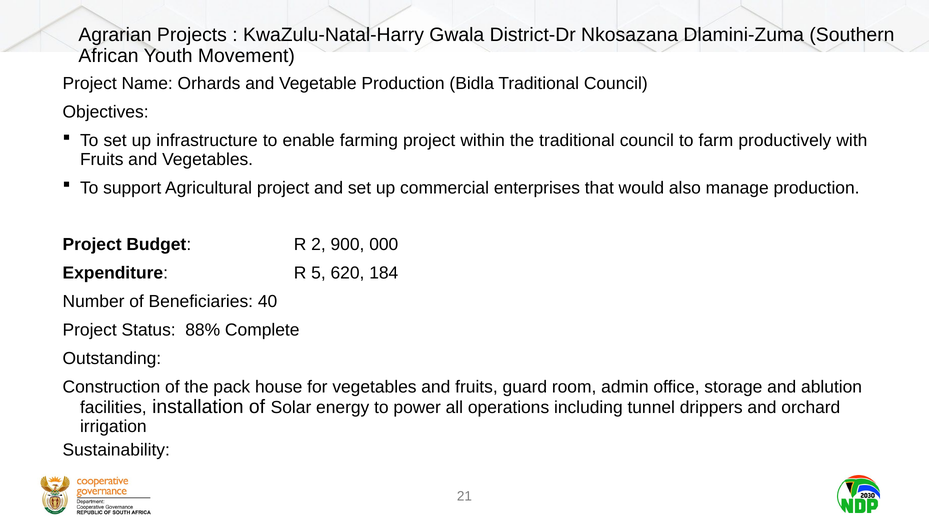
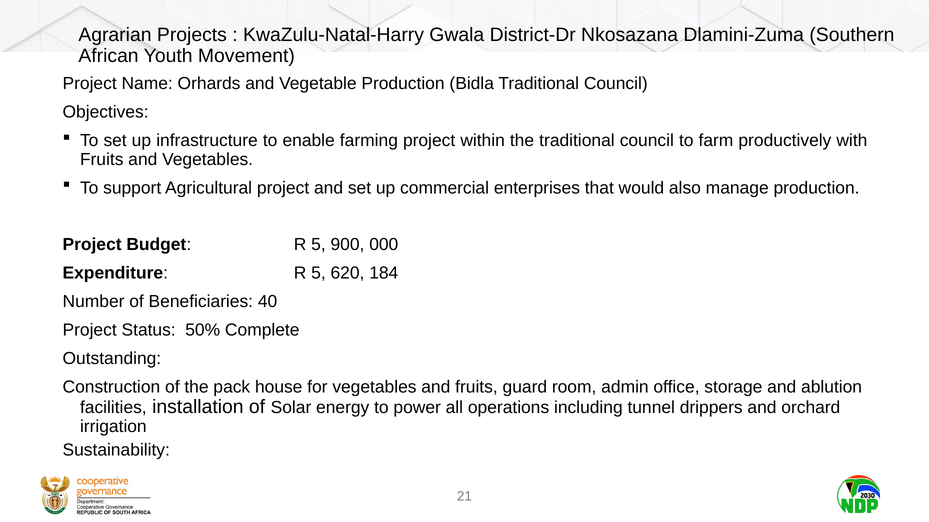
Budget R 2: 2 -> 5 (318, 245)
88%: 88% -> 50% (203, 330)
